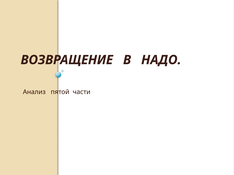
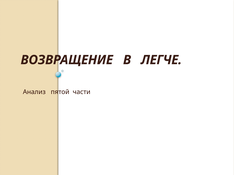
НАДО: НАДО -> ЛЕГЧЕ (161, 60)
